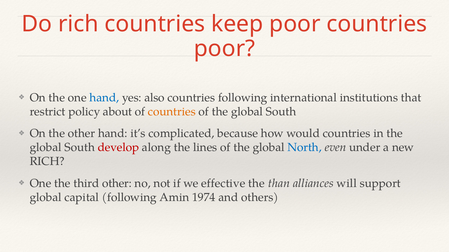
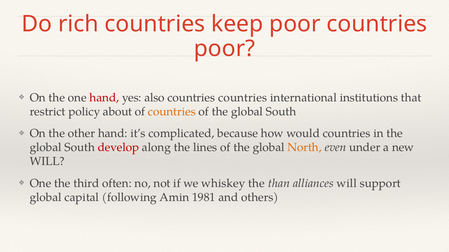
hand colour: blue -> red (104, 98)
countries following: following -> countries (243, 98)
North colour: blue -> orange (305, 148)
RICH: RICH -> WILL (47, 162)
third other: other -> often (117, 184)
effective: effective -> whiskey (223, 184)
1974: 1974 -> 1981 (204, 198)
